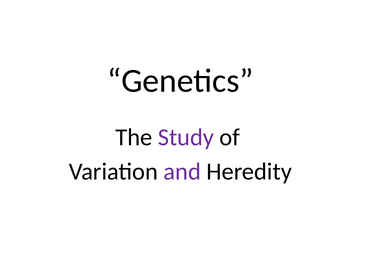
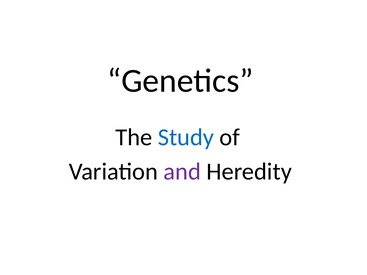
Study colour: purple -> blue (186, 137)
